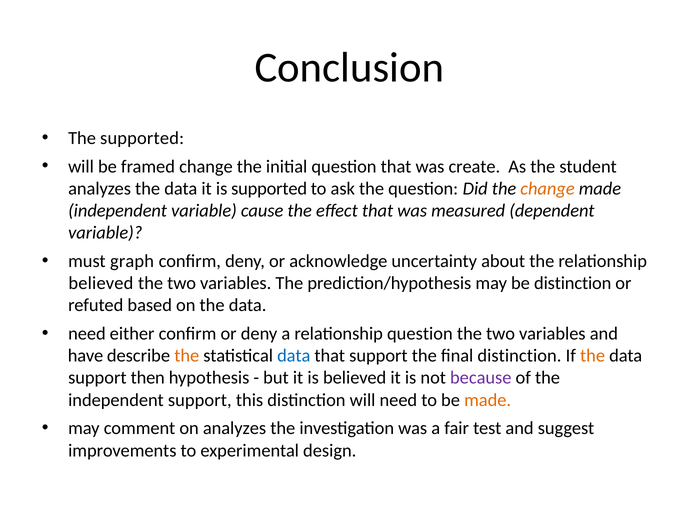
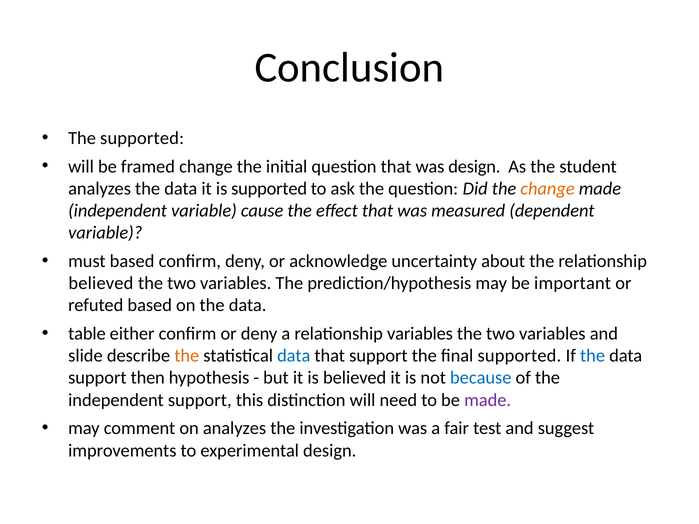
was create: create -> design (474, 167)
must graph: graph -> based (132, 261)
be distinction: distinction -> important (573, 283)
need: need -> table (87, 334)
relationship question: question -> variables (420, 334)
have: have -> slide (85, 356)
final distinction: distinction -> supported (519, 356)
the colour: orange -> blue (593, 356)
because colour: purple -> blue (481, 378)
made colour: orange -> purple (488, 400)
